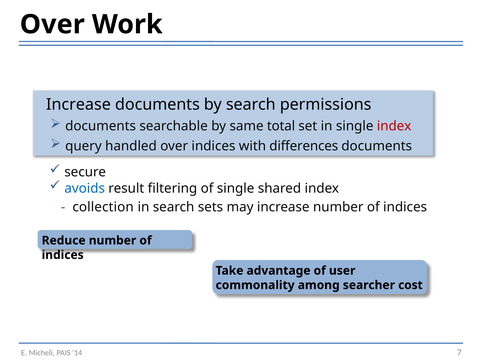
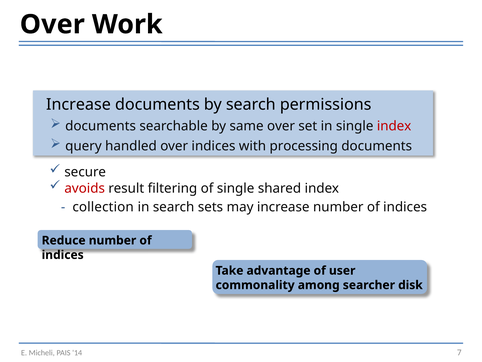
same total: total -> over (281, 126)
differences: differences -> processing (304, 146)
avoids colour: blue -> red (85, 188)
cost: cost -> disk (410, 285)
